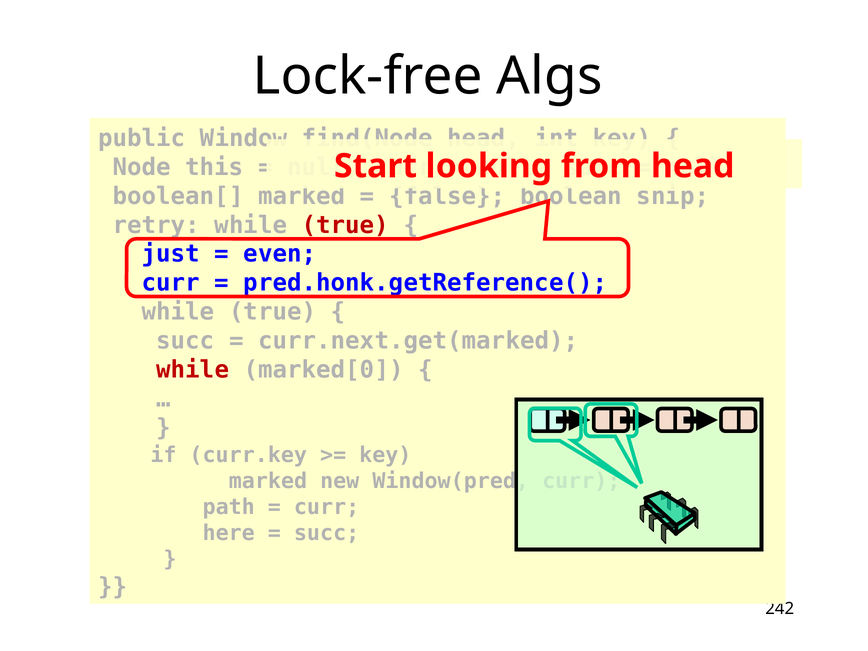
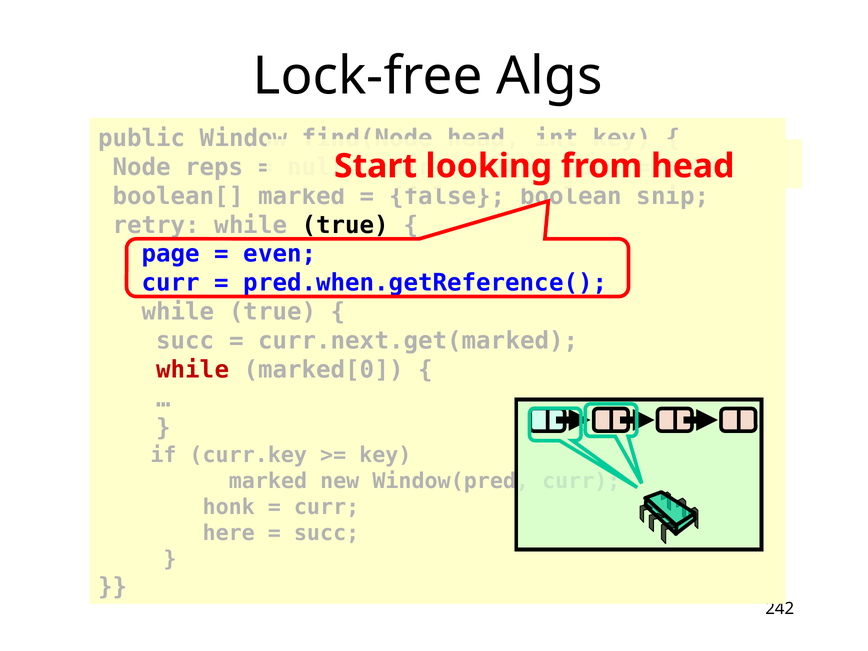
this: this -> reps (214, 167)
true colour: red -> black (345, 225)
just: just -> page (171, 254)
pred.honk.getReference(: pred.honk.getReference( -> pred.when.getReference( (425, 283)
path: path -> honk (229, 507)
